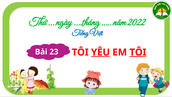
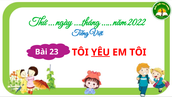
TÔI underline: present -> none (138, 52)
